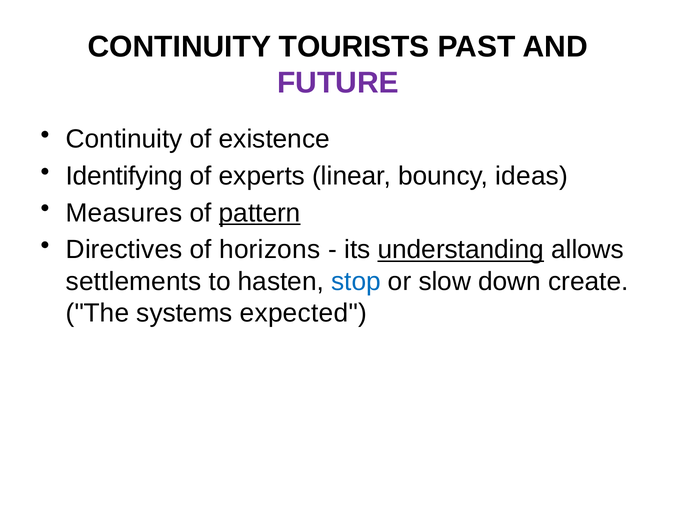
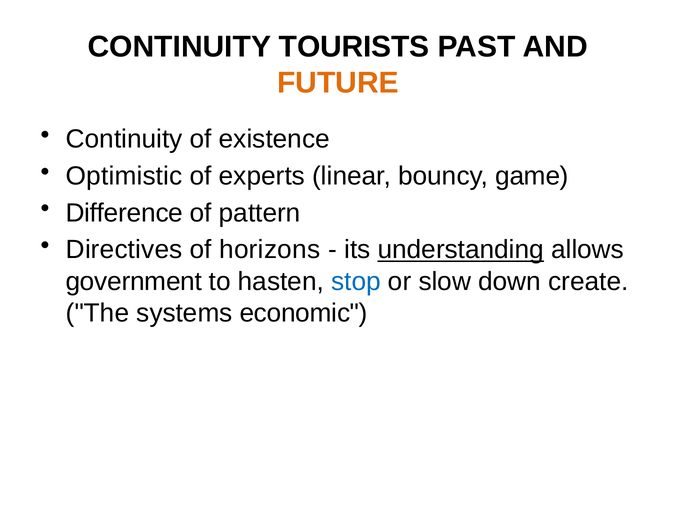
FUTURE colour: purple -> orange (338, 83)
Identifying: Identifying -> Optimistic (124, 176)
ideas: ideas -> game (532, 176)
Measures: Measures -> Difference (124, 213)
pattern underline: present -> none (260, 213)
settlements: settlements -> government (134, 281)
expected: expected -> economic (304, 313)
